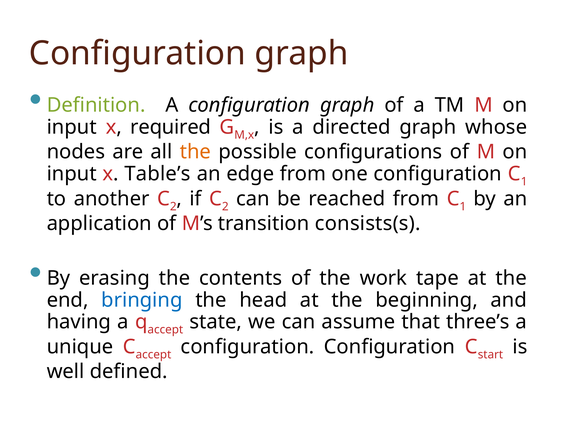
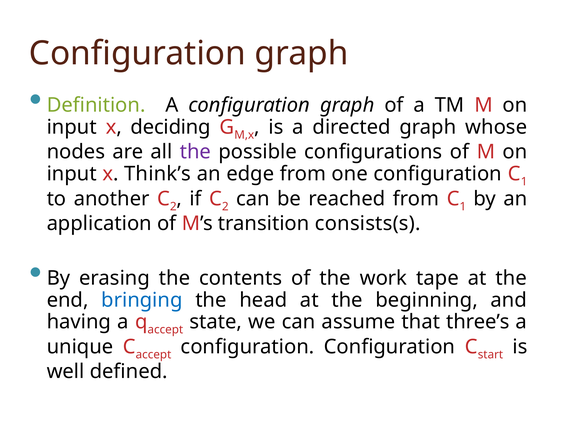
required: required -> deciding (171, 127)
the colour: orange -> purple (195, 152)
Table’s: Table’s -> Think’s (158, 174)
